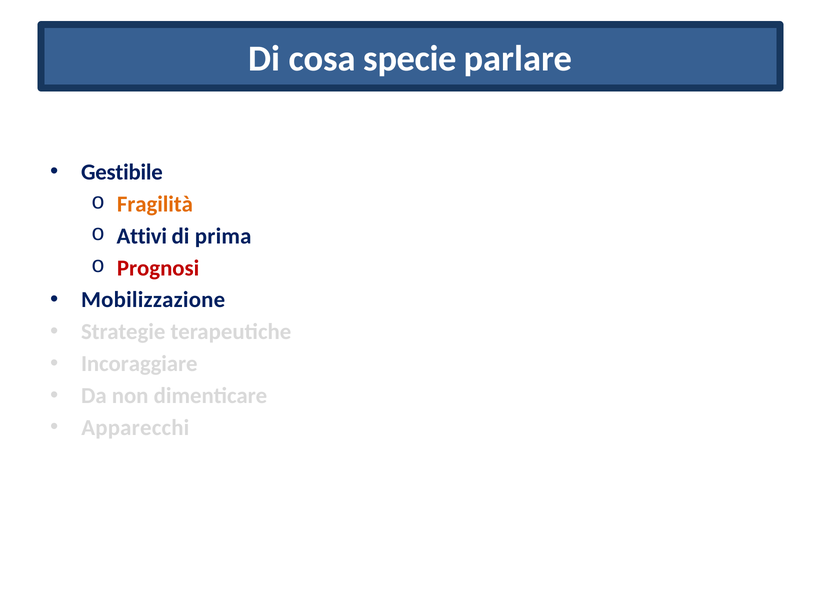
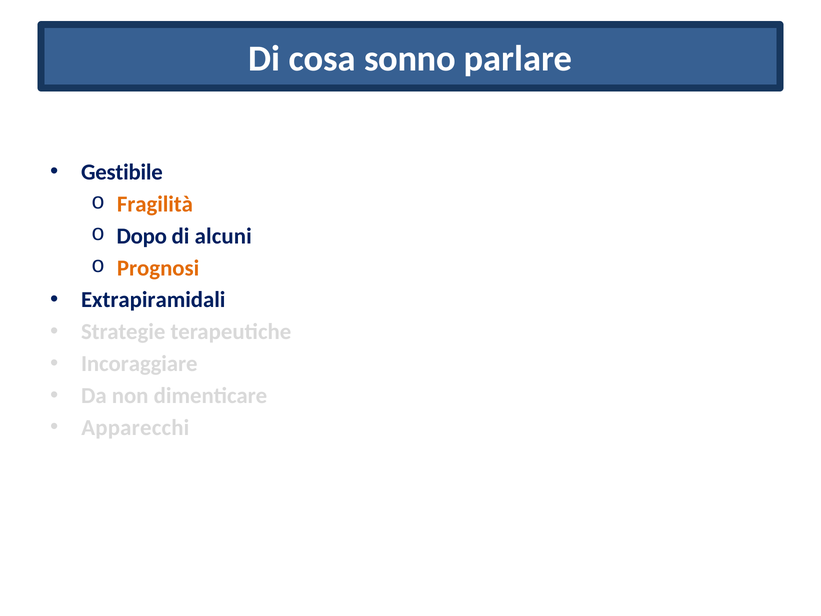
specie: specie -> sonno (410, 59)
Attivi: Attivi -> Dopo (142, 236)
prima: prima -> alcuni (223, 236)
Prognosi colour: red -> orange (158, 268)
Mobilizzazione: Mobilizzazione -> Extrapiramidali (153, 300)
